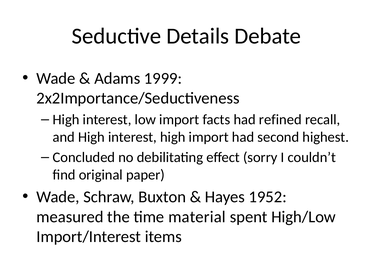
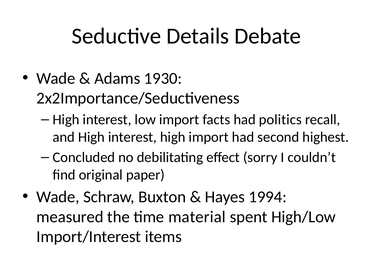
1999: 1999 -> 1930 (163, 78)
refined: refined -> politics (280, 120)
1952: 1952 -> 1994 (268, 197)
